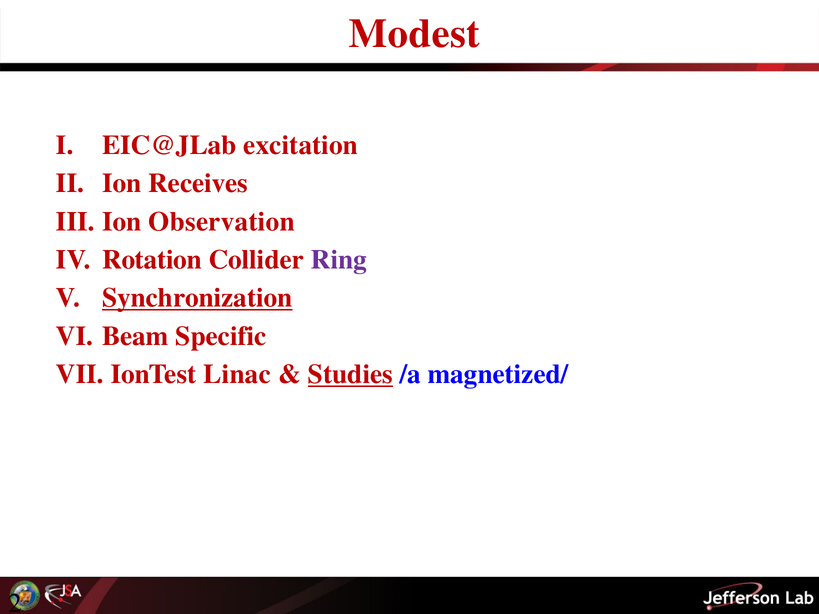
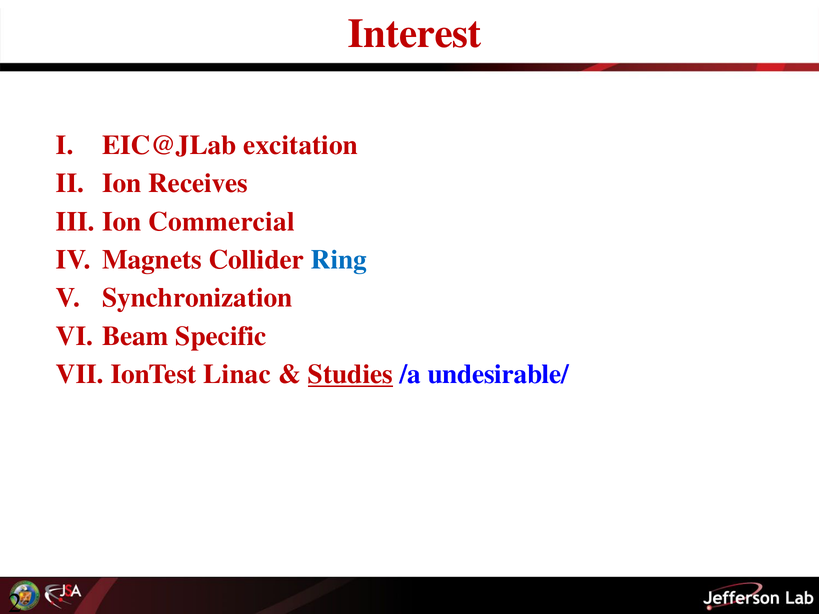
Modest: Modest -> Interest (415, 34)
Observation: Observation -> Commercial (222, 222)
Rotation: Rotation -> Magnets (152, 260)
Ring colour: purple -> blue (339, 260)
Synchronization underline: present -> none (197, 298)
magnetized/: magnetized/ -> undesirable/ (498, 374)
